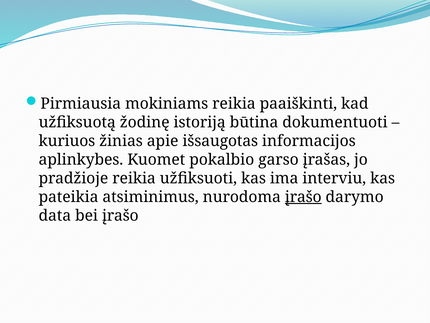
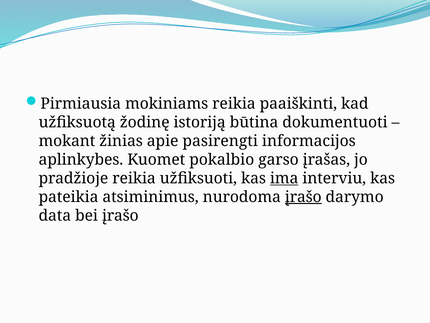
kuriuos: kuriuos -> mokant (67, 141)
išsaugotas: išsaugotas -> pasirengti (220, 141)
ima underline: none -> present (284, 178)
